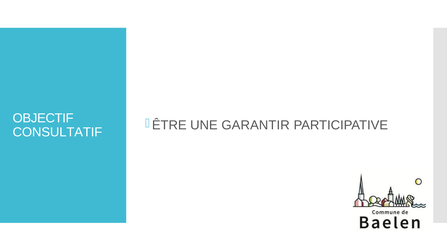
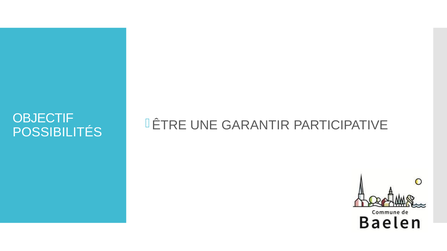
CONSULTATIF: CONSULTATIF -> POSSIBILITÉS (57, 132)
